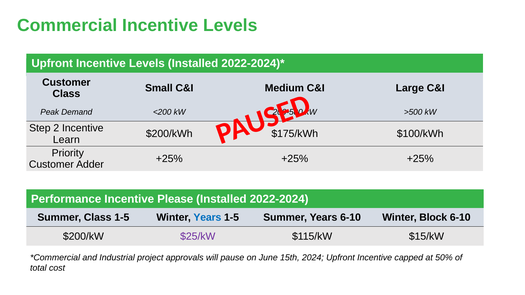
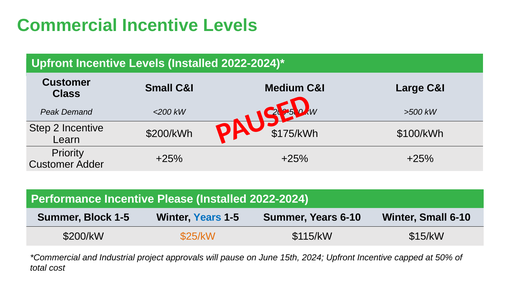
Summer Class: Class -> Block (98, 218)
Winter Block: Block -> Small (433, 218)
$25/kW colour: purple -> orange (198, 237)
